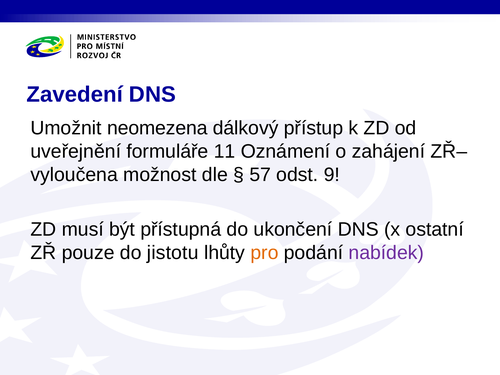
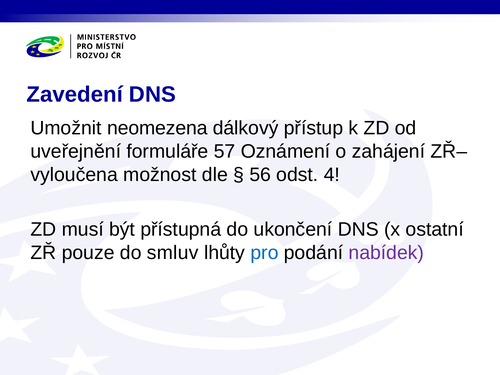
11: 11 -> 57 (225, 152)
57: 57 -> 56 (260, 175)
9: 9 -> 4 (332, 175)
jistotu: jistotu -> smluv (173, 253)
pro colour: orange -> blue (264, 253)
